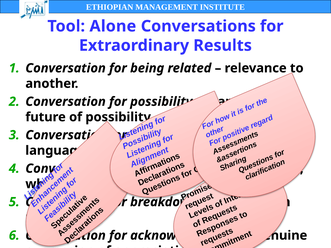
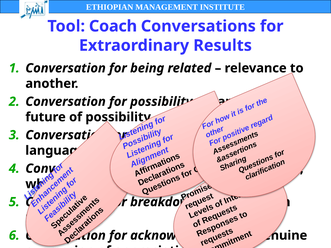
Alone: Alone -> Coach (113, 26)
